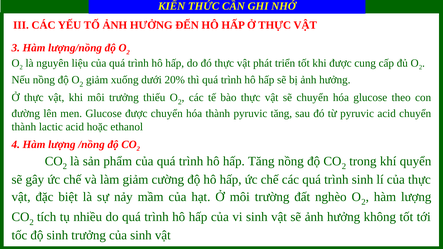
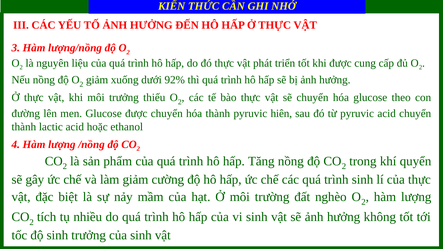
20%: 20% -> 92% (175, 80)
pyruvic tăng: tăng -> hiên (281, 113)
